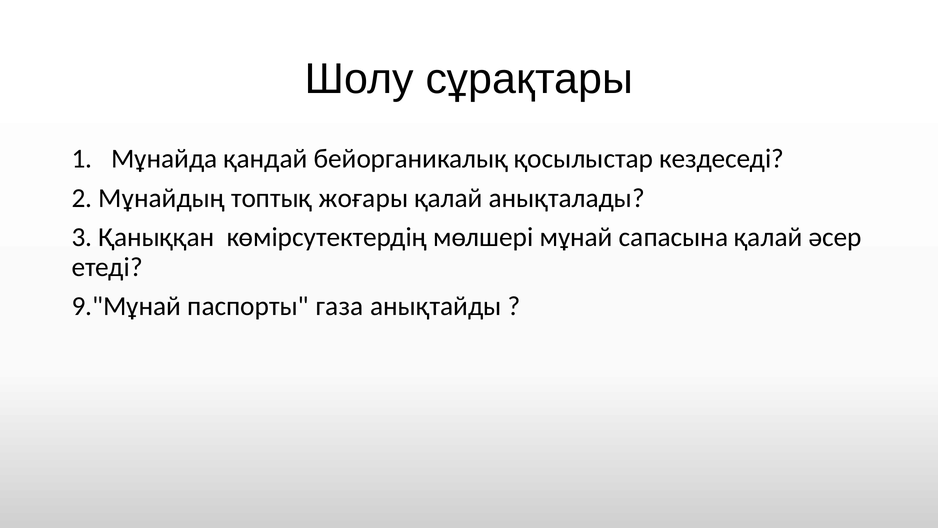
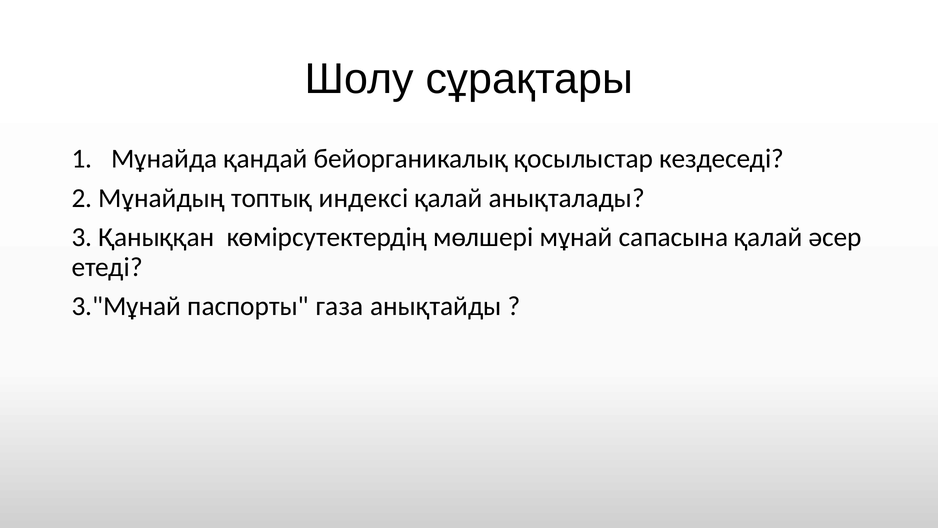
жоғары: жоғары -> индексі (363, 198)
9."Мұнай: 9."Мұнай -> 3."Мұнай (126, 306)
